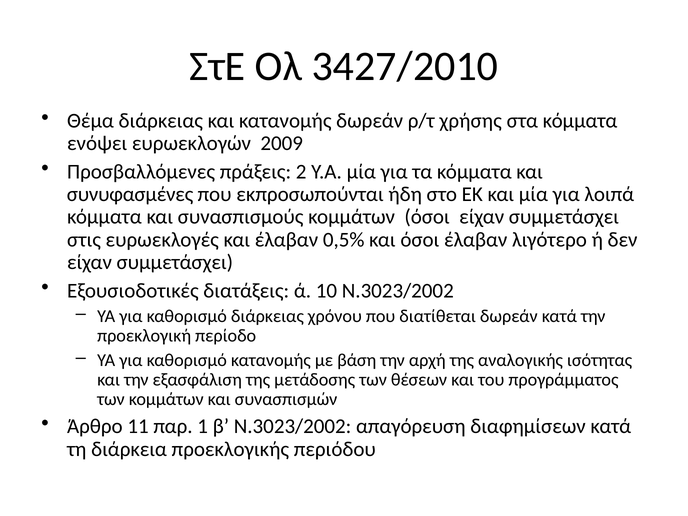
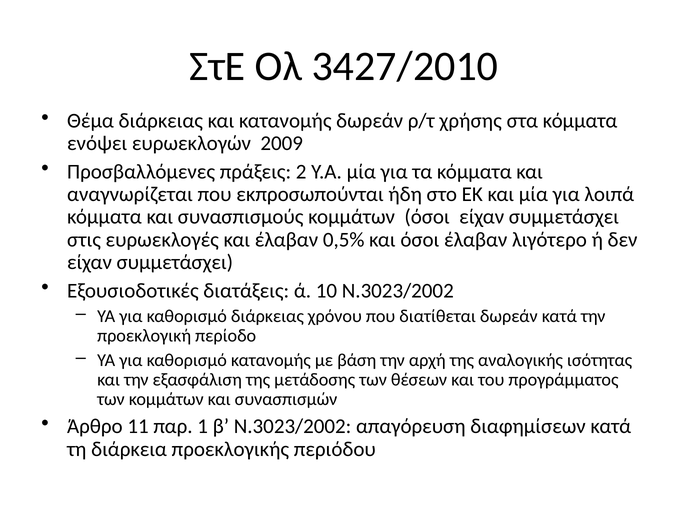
συνυφασμένες: συνυφασμένες -> αναγνωρίζεται (130, 194)
